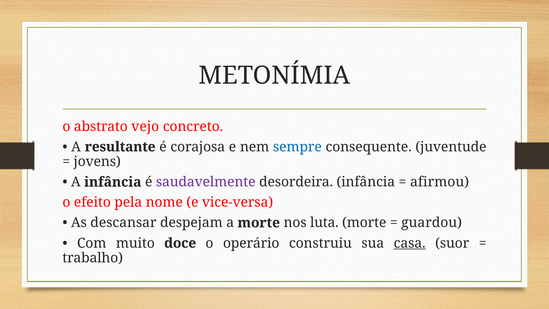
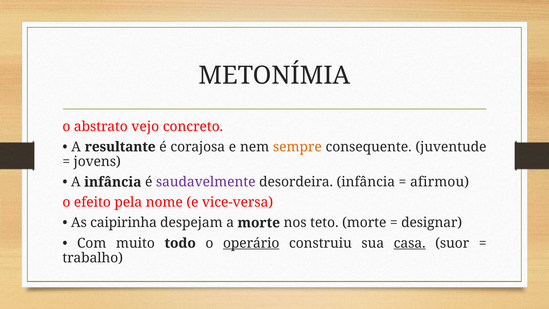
sempre colour: blue -> orange (297, 147)
descansar: descansar -> caipirinha (124, 223)
luta: luta -> teto (324, 223)
guardou: guardou -> designar (432, 223)
doce: doce -> todo (180, 243)
operário underline: none -> present (251, 243)
